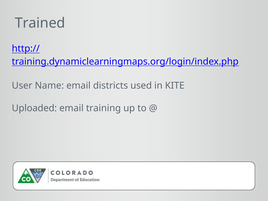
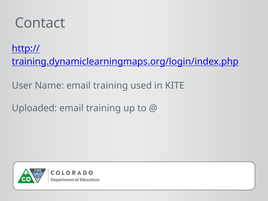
Trained: Trained -> Contact (40, 23)
Name email districts: districts -> training (111, 86)
